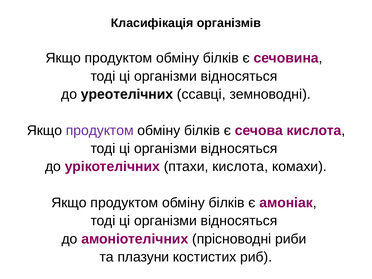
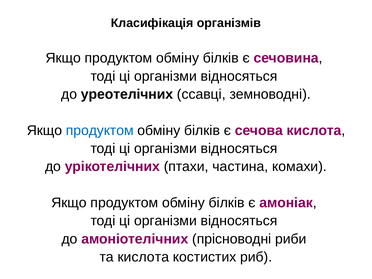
продуктом colour: purple -> blue (100, 130)
птахи кислота: кислота -> частина (240, 167)
та плазуни: плазуни -> кислота (143, 257)
